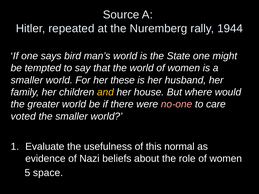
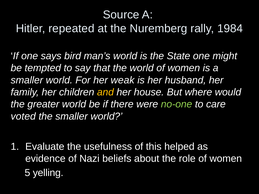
1944: 1944 -> 1984 (230, 29)
these: these -> weak (123, 80)
no-one colour: pink -> light green (177, 104)
normal: normal -> helped (179, 147)
space: space -> yelling (48, 173)
